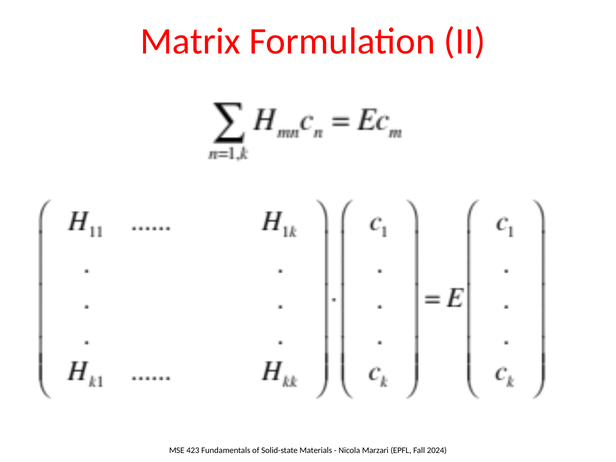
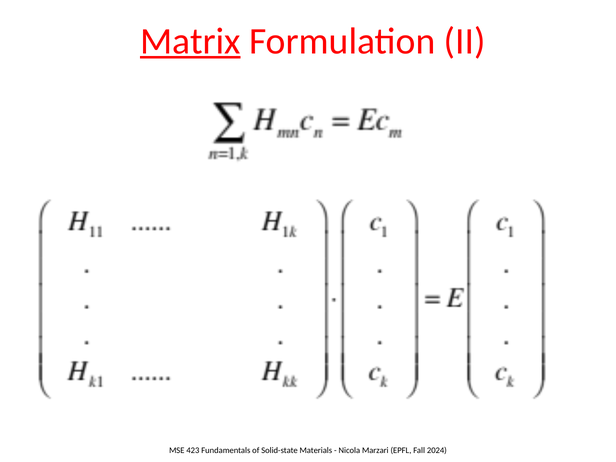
Matrix underline: none -> present (190, 41)
